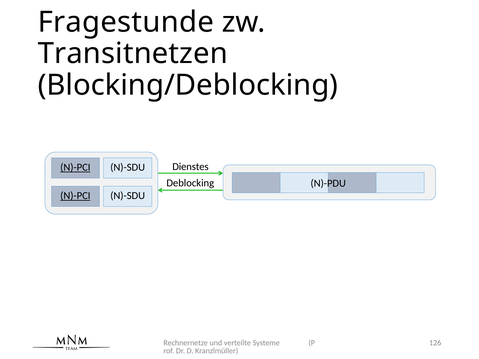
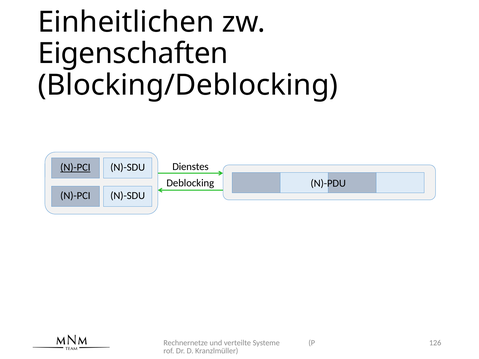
Fragestunde: Fragestunde -> Einheitlichen (126, 22)
Transitnetzen: Transitnetzen -> Eigenschaften (133, 54)
N)-PCI underline: present -> none (75, 196)
